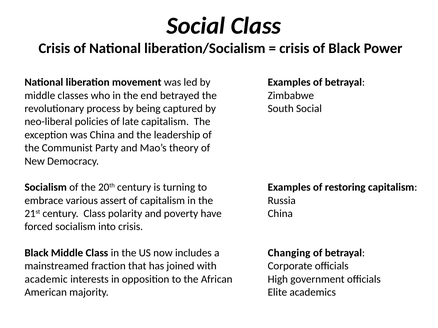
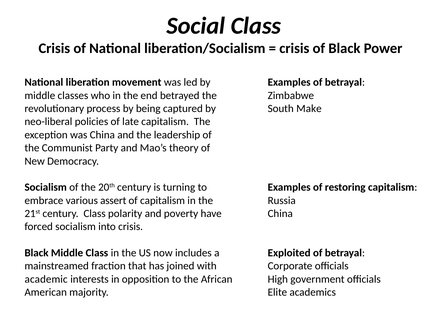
South Social: Social -> Make (309, 109)
Changing: Changing -> Exploited (289, 253)
